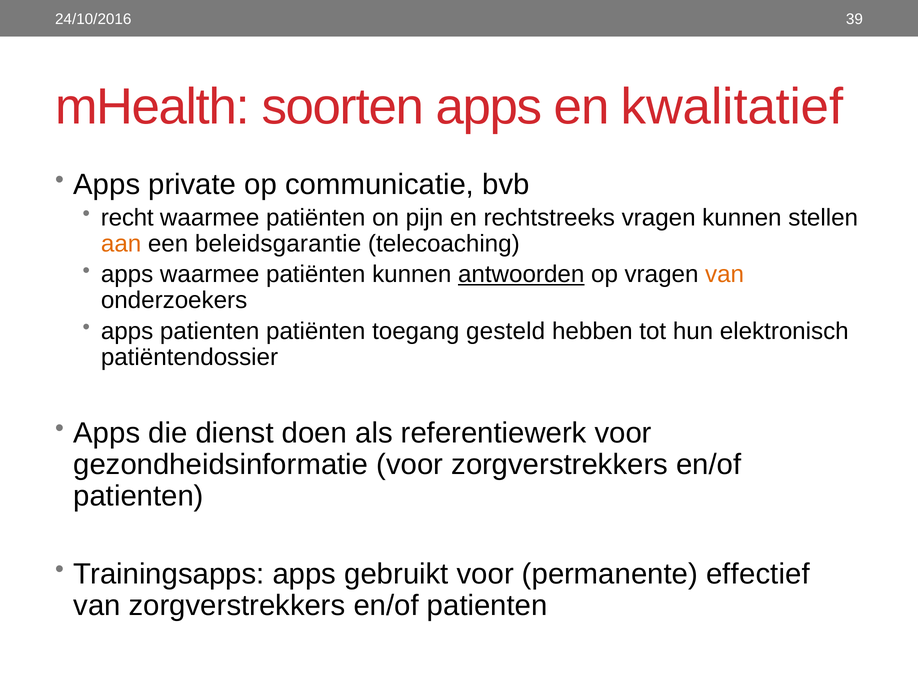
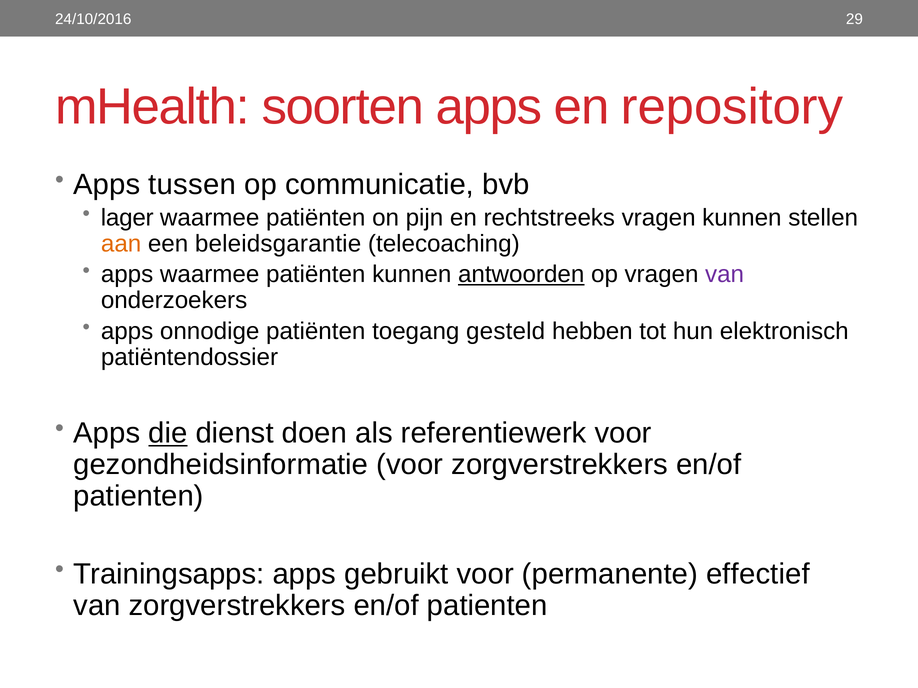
39: 39 -> 29 (854, 19)
kwalitatief: kwalitatief -> repository (732, 107)
private: private -> tussen (192, 185)
recht: recht -> lager (127, 218)
van colour: orange -> purple (725, 275)
apps patienten: patienten -> onnodige (210, 331)
die underline: none -> present (168, 433)
